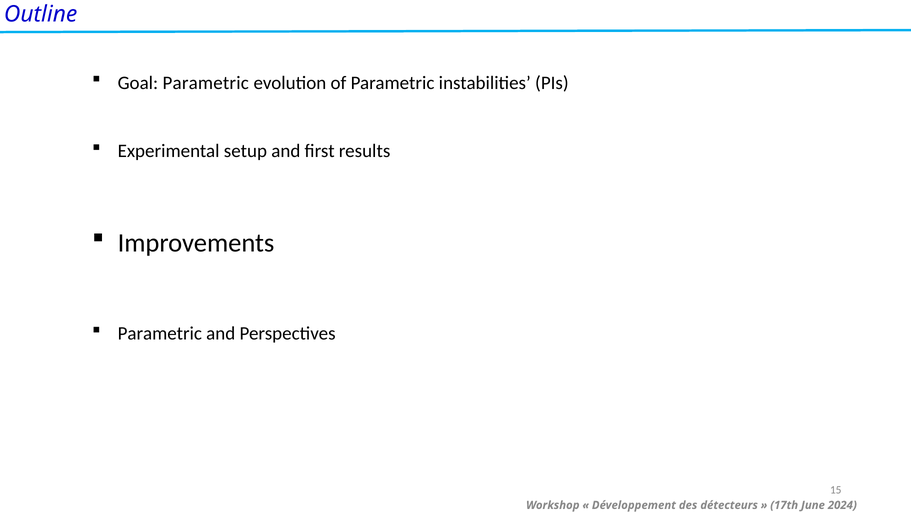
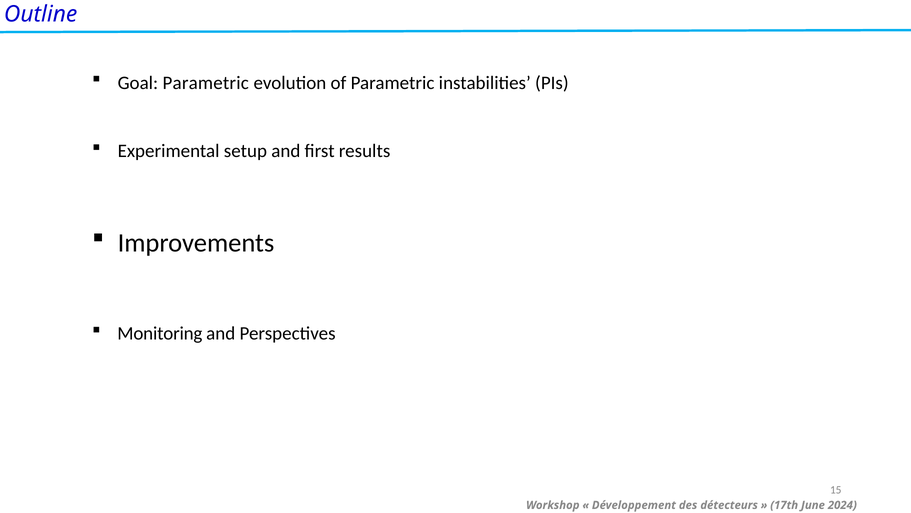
Parametric: Parametric -> Monitoring (160, 333)
